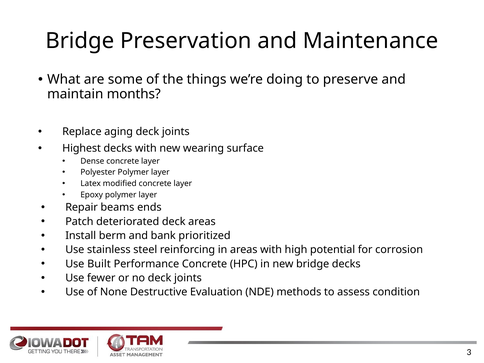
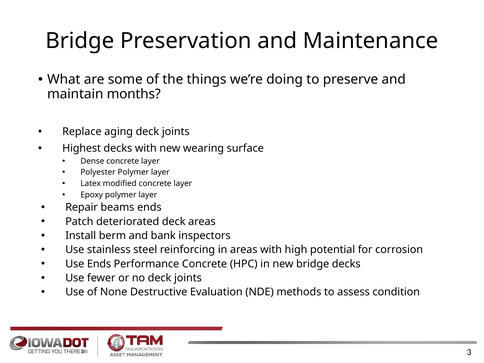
prioritized: prioritized -> inspectors (205, 236)
Use Built: Built -> Ends (99, 264)
